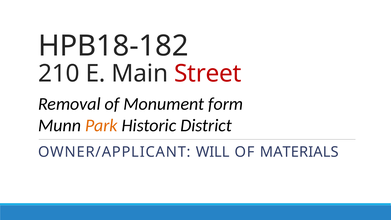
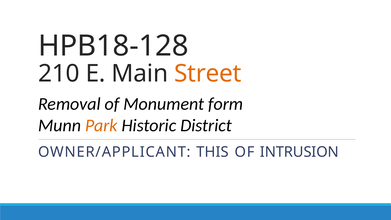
HPB18-182: HPB18-182 -> HPB18-128 (113, 46)
Street colour: red -> orange (208, 73)
WILL: WILL -> THIS (213, 152)
MATERIALS: MATERIALS -> INTRUSION (299, 152)
